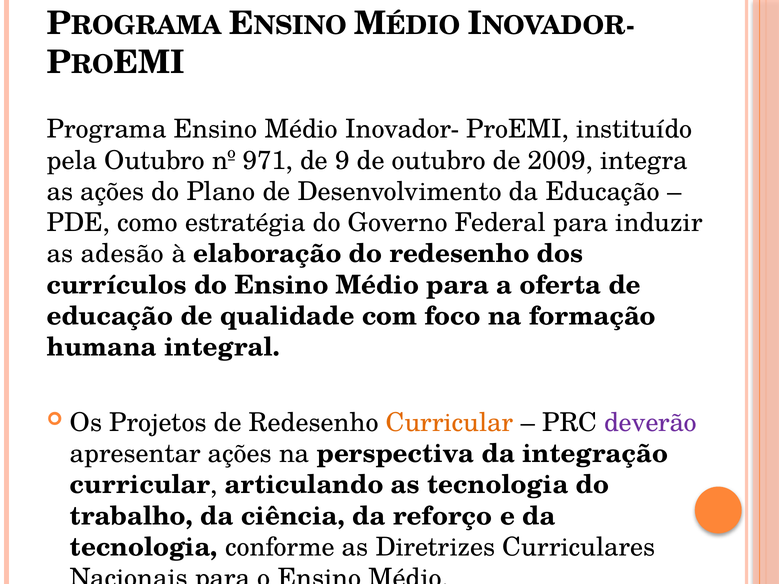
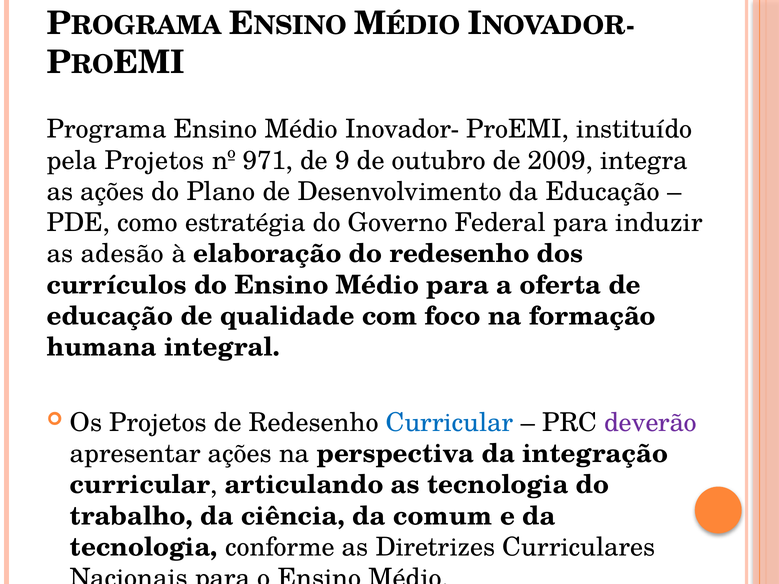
pela Outubro: Outubro -> Projetos (154, 161)
Curricular colour: orange -> blue (450, 423)
reforço: reforço -> comum (443, 516)
